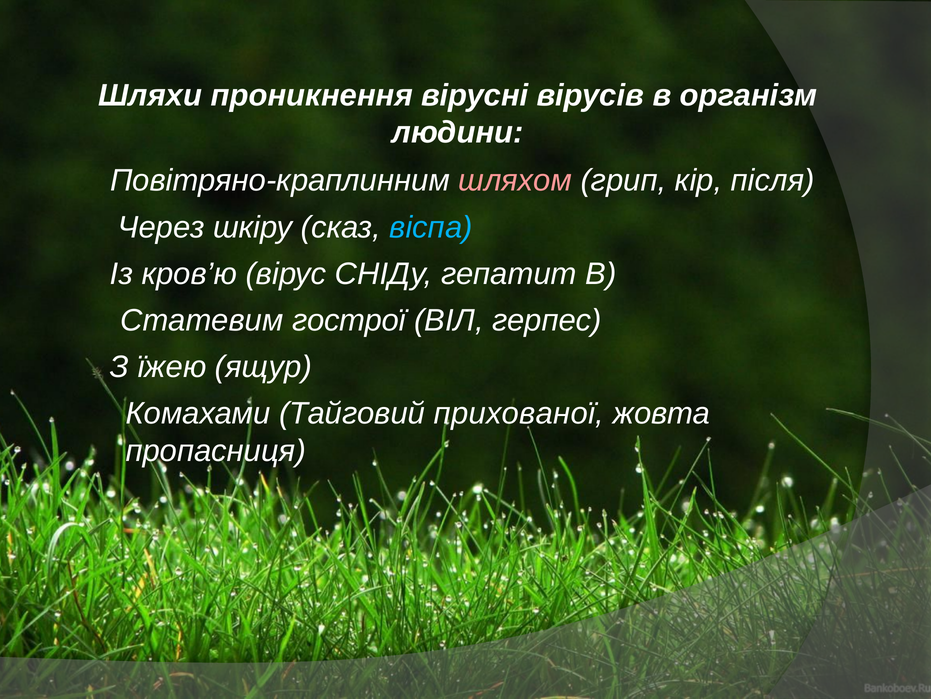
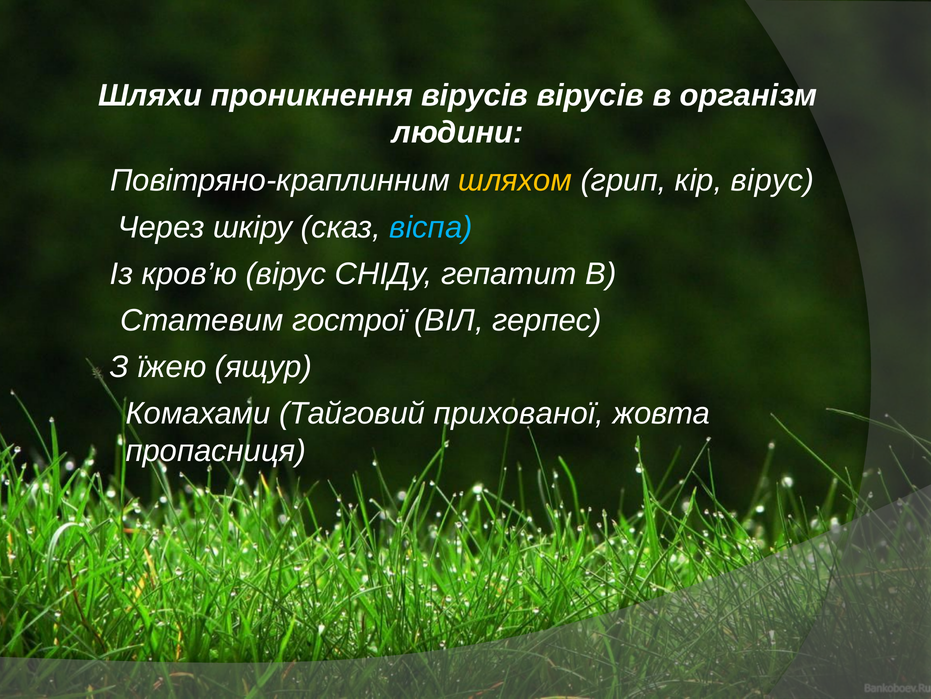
проникнення вірусні: вірусні -> вірусів (475, 95)
шляхом colour: pink -> yellow (515, 181)
кір після: після -> вірус (772, 181)
